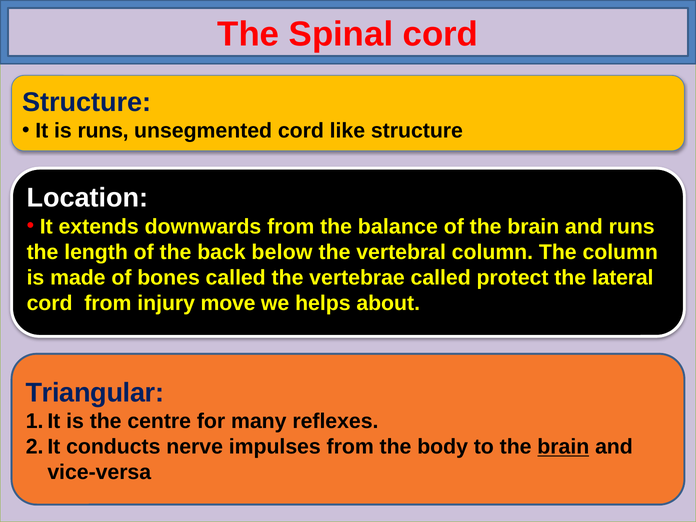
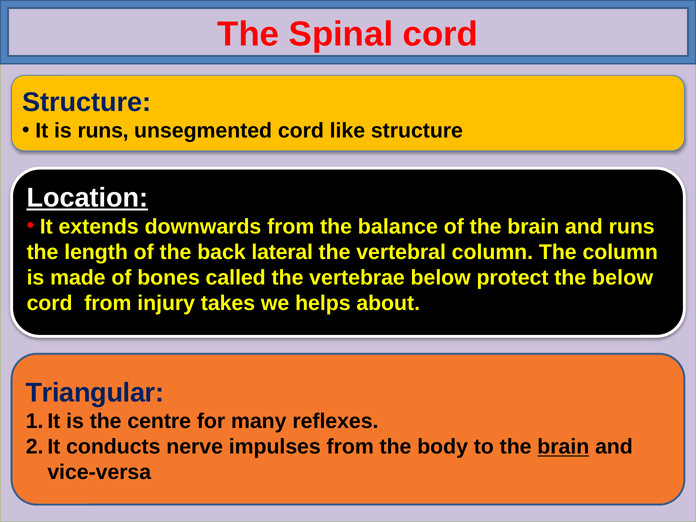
Location underline: none -> present (87, 198)
below: below -> lateral (282, 252)
vertebrae called: called -> below (441, 278)
the lateral: lateral -> below (623, 278)
move: move -> takes (228, 303)
